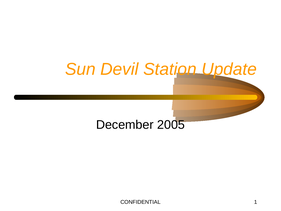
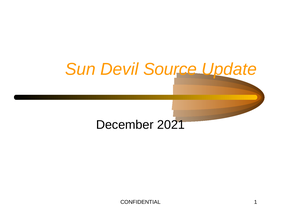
Station: Station -> Source (170, 69)
2005: 2005 -> 2021 (171, 125)
